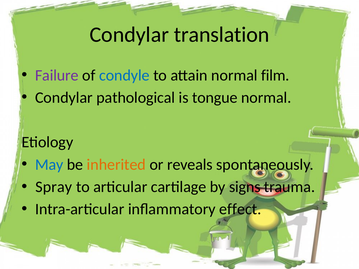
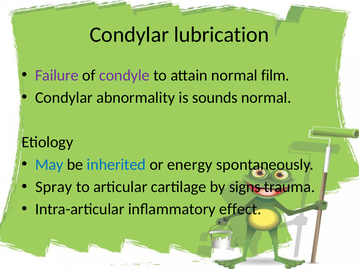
translation: translation -> lubrication (222, 35)
condyle colour: blue -> purple (124, 75)
pathological: pathological -> abnormality (136, 98)
tongue: tongue -> sounds (215, 98)
inherited colour: orange -> blue (116, 165)
reveals: reveals -> energy (190, 165)
